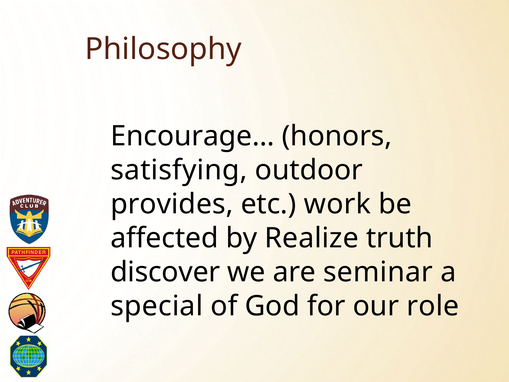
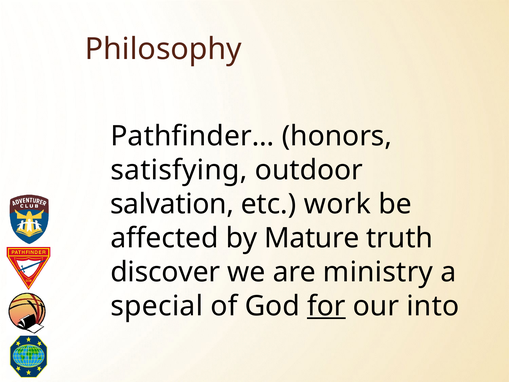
Encourage…: Encourage… -> Pathfinder… (192, 136)
provides: provides -> salvation (172, 204)
Realize: Realize -> Mature (312, 238)
seminar: seminar -> ministry (378, 272)
for underline: none -> present (326, 306)
role: role -> into (433, 306)
